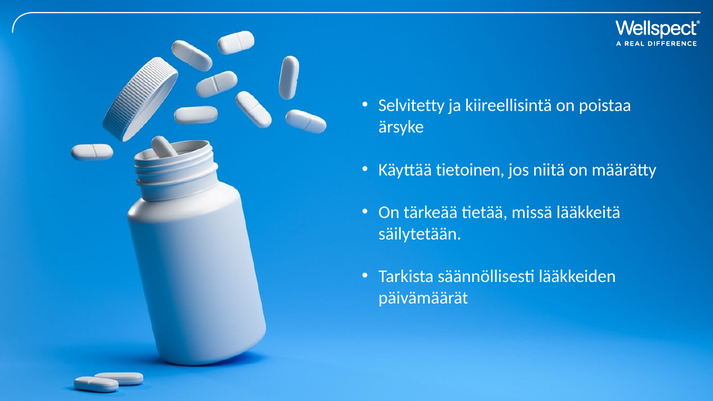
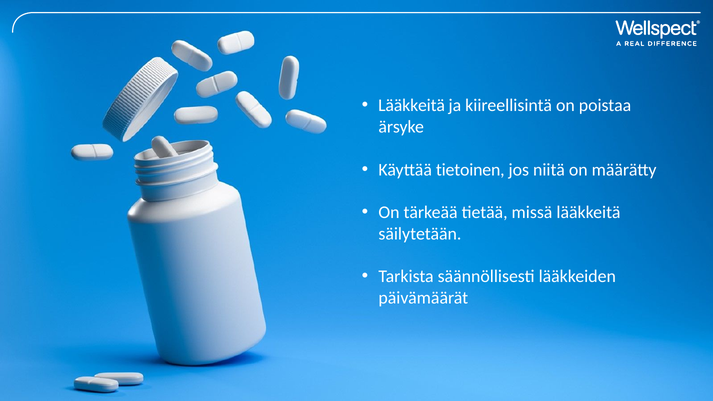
Selvitetty: Selvitetty -> Lääkkeitä (412, 106)
